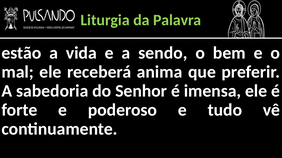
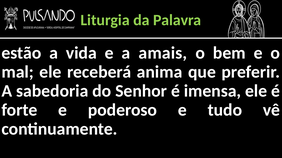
sendo: sendo -> amais (163, 53)
